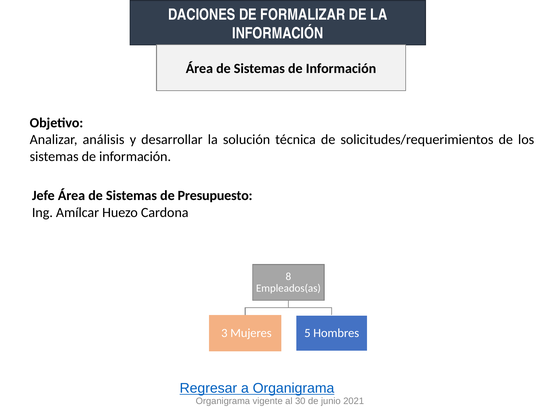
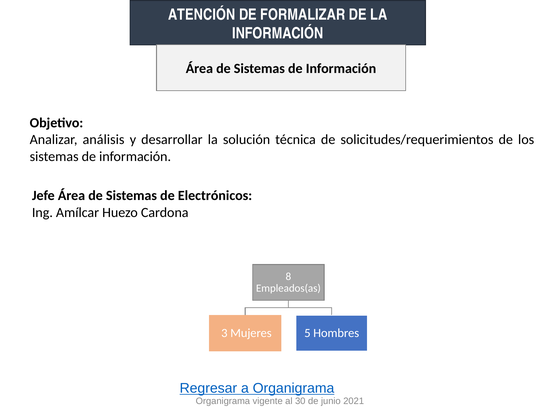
DACIONES: DACIONES -> ATENCIÓN (202, 15)
Presupuesto: Presupuesto -> Electrónicos (215, 196)
